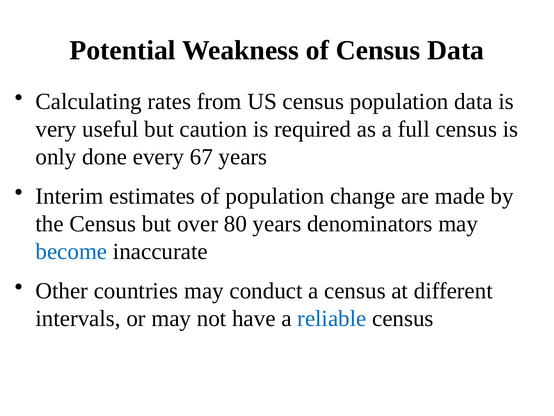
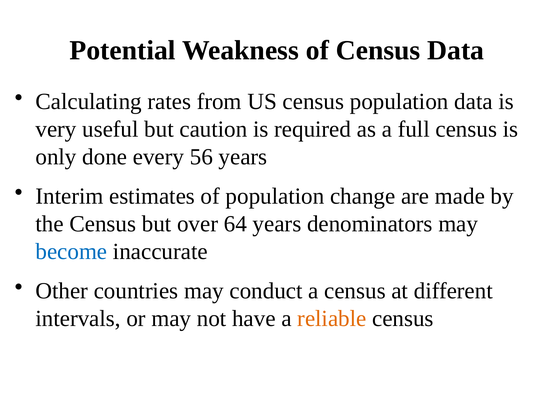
67: 67 -> 56 (201, 157)
80: 80 -> 64 (235, 224)
reliable colour: blue -> orange (332, 318)
